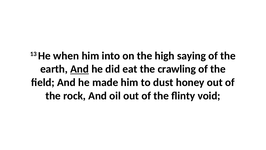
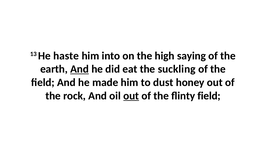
when: when -> haste (66, 56)
crawling: crawling -> suckling (177, 69)
out underline: none -> present (131, 96)
flinty void: void -> field (209, 96)
